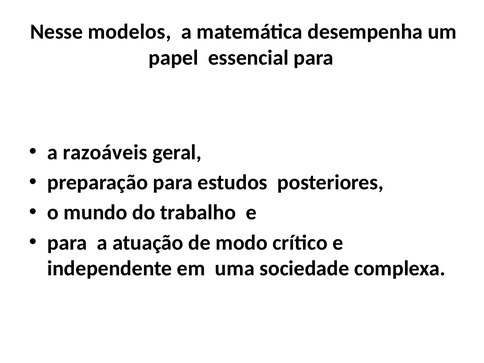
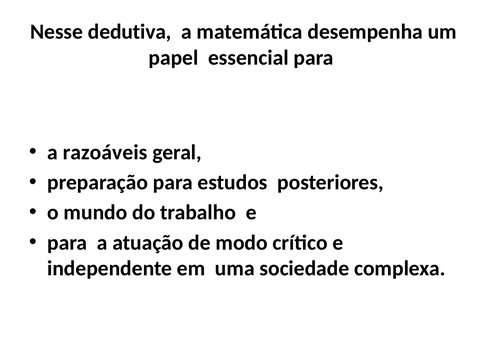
modelos: modelos -> dedutiva (130, 32)
